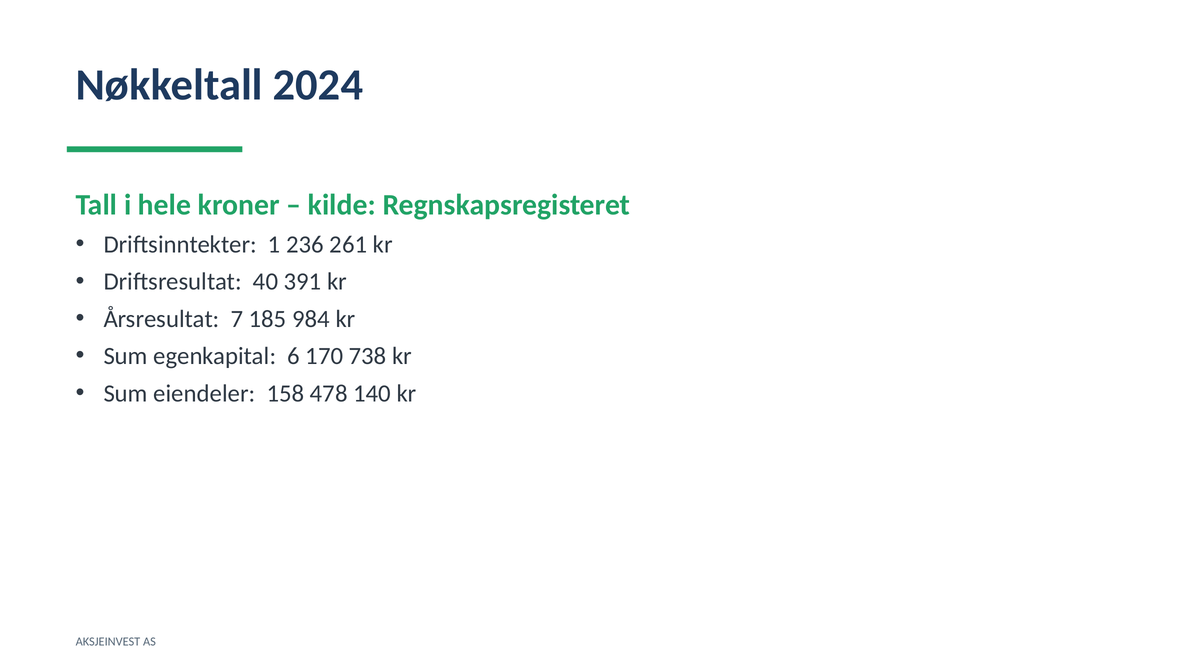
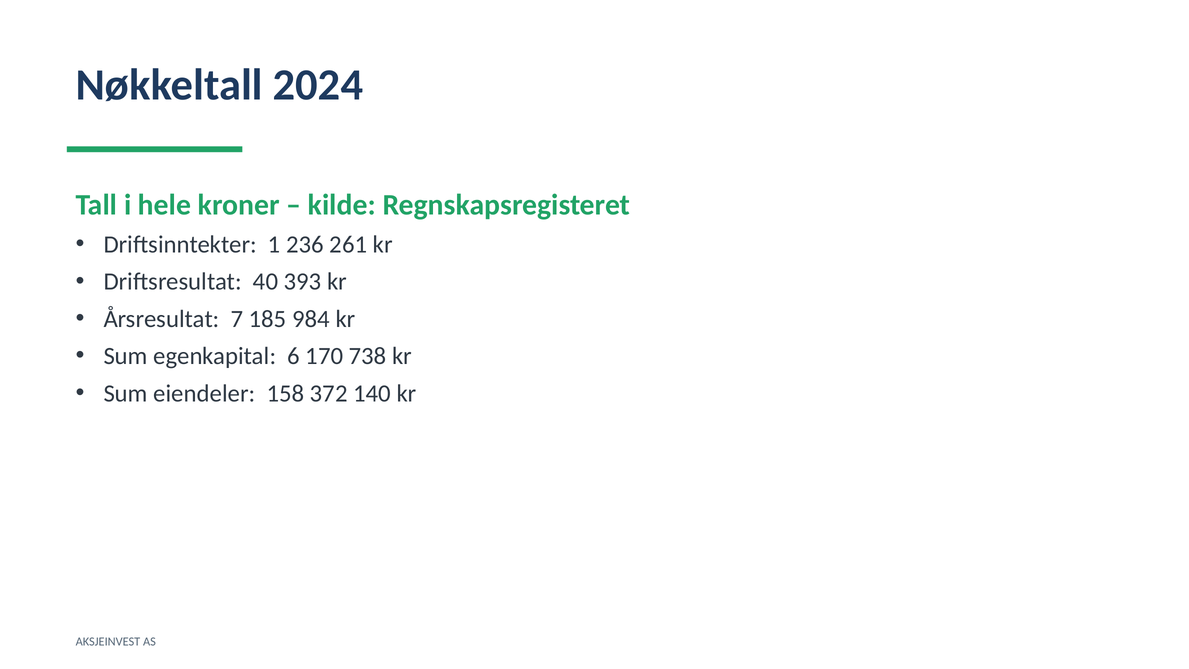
391: 391 -> 393 (303, 282)
478: 478 -> 372 (329, 393)
